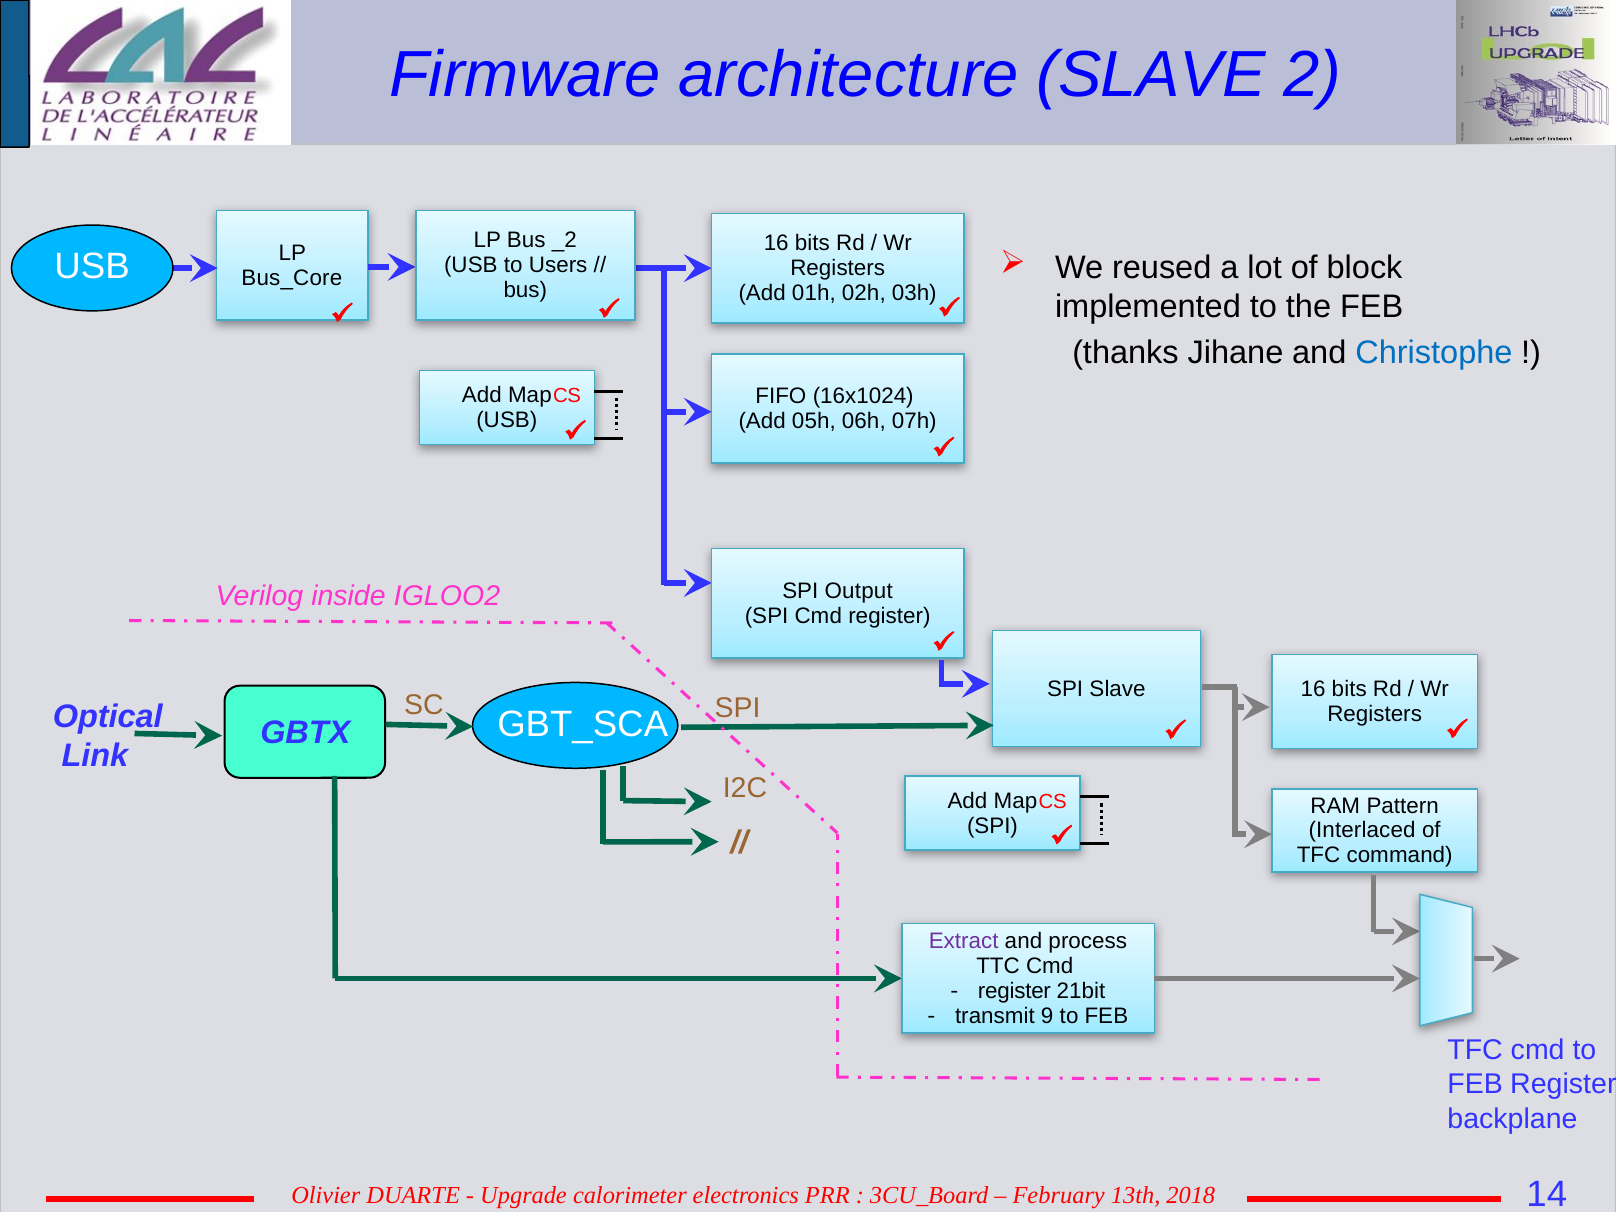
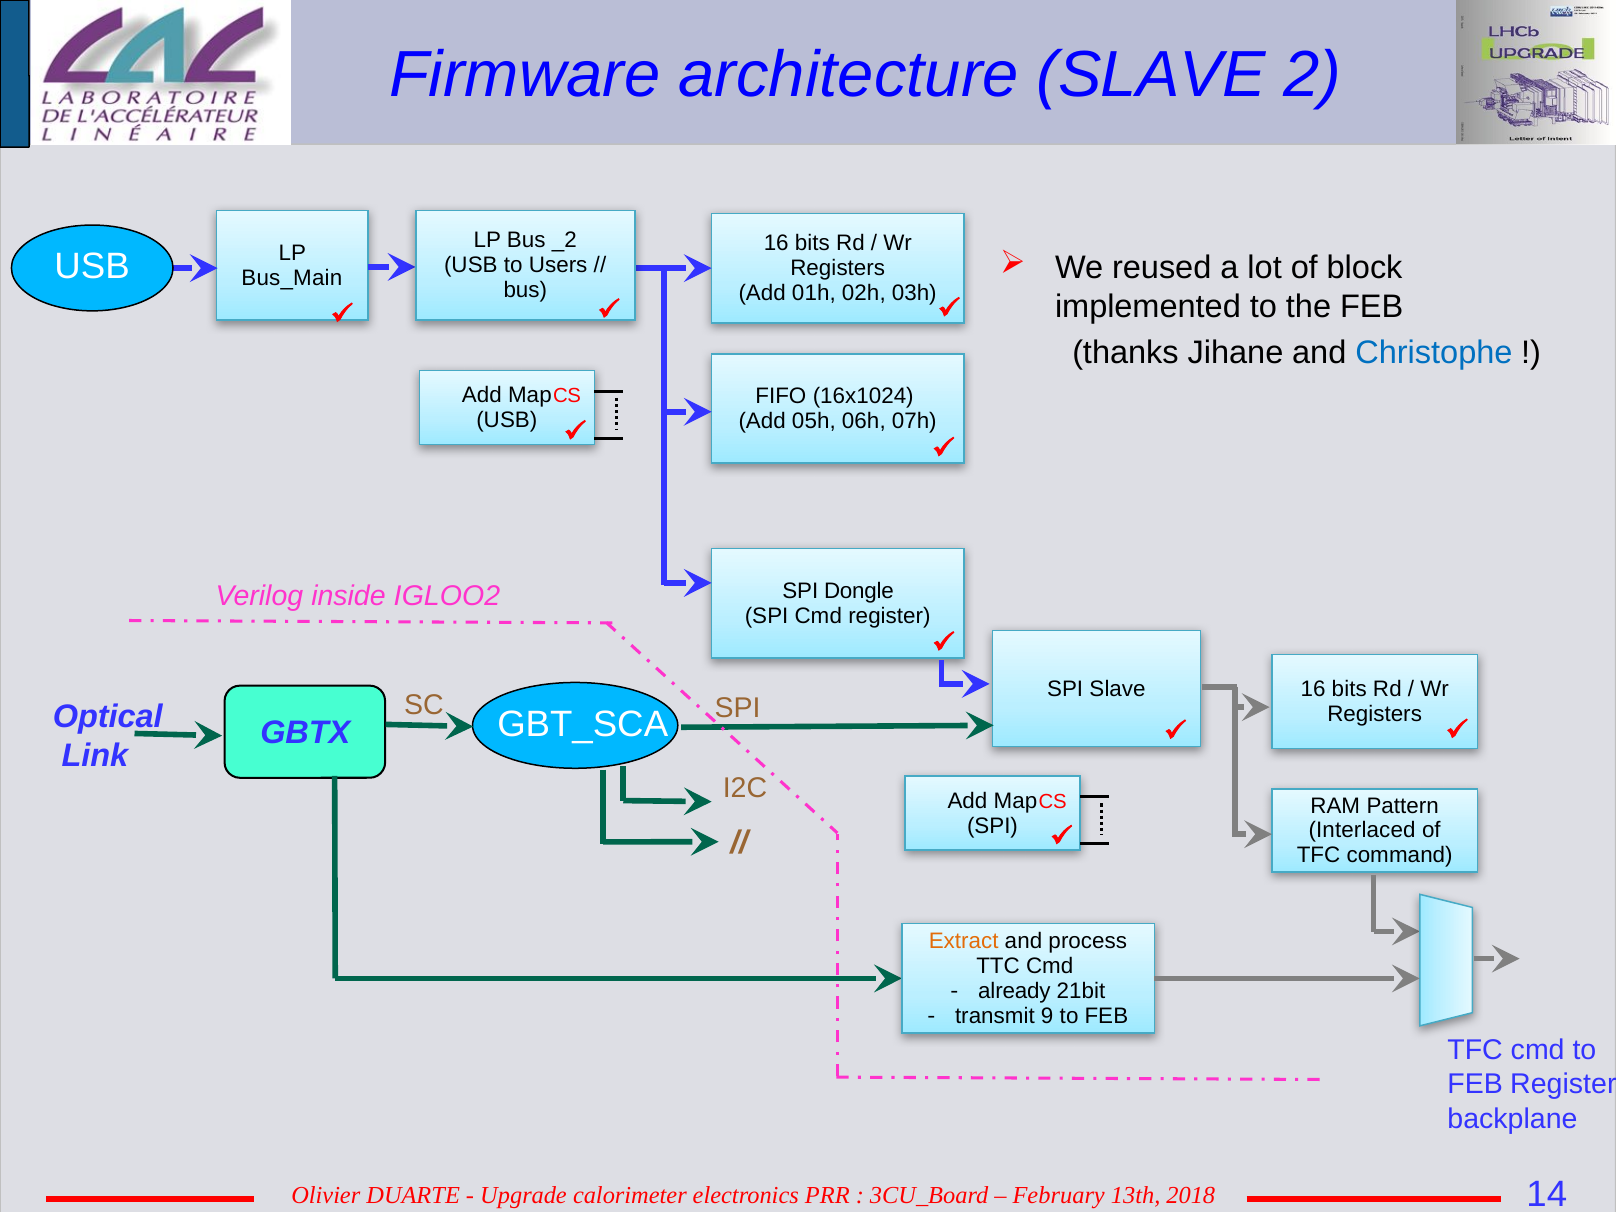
Bus_Core: Bus_Core -> Bus_Main (292, 278)
Output: Output -> Dongle (859, 591)
Extract colour: purple -> orange (964, 941)
register: register -> already (1014, 991)
